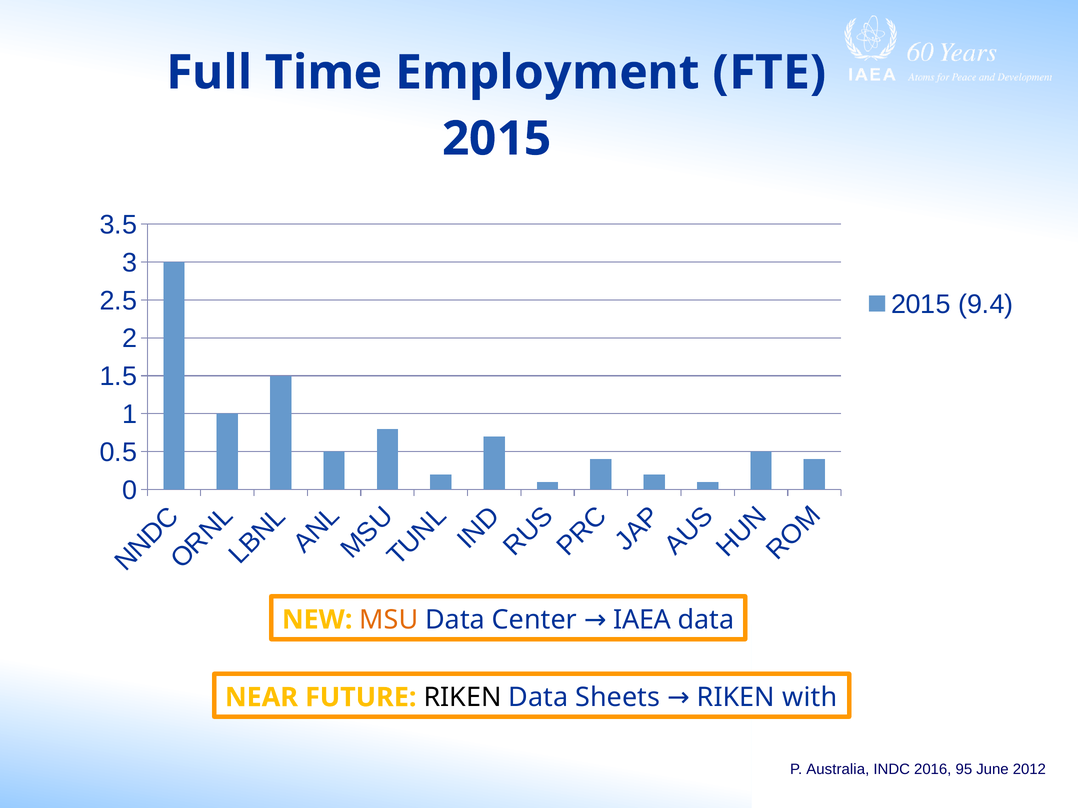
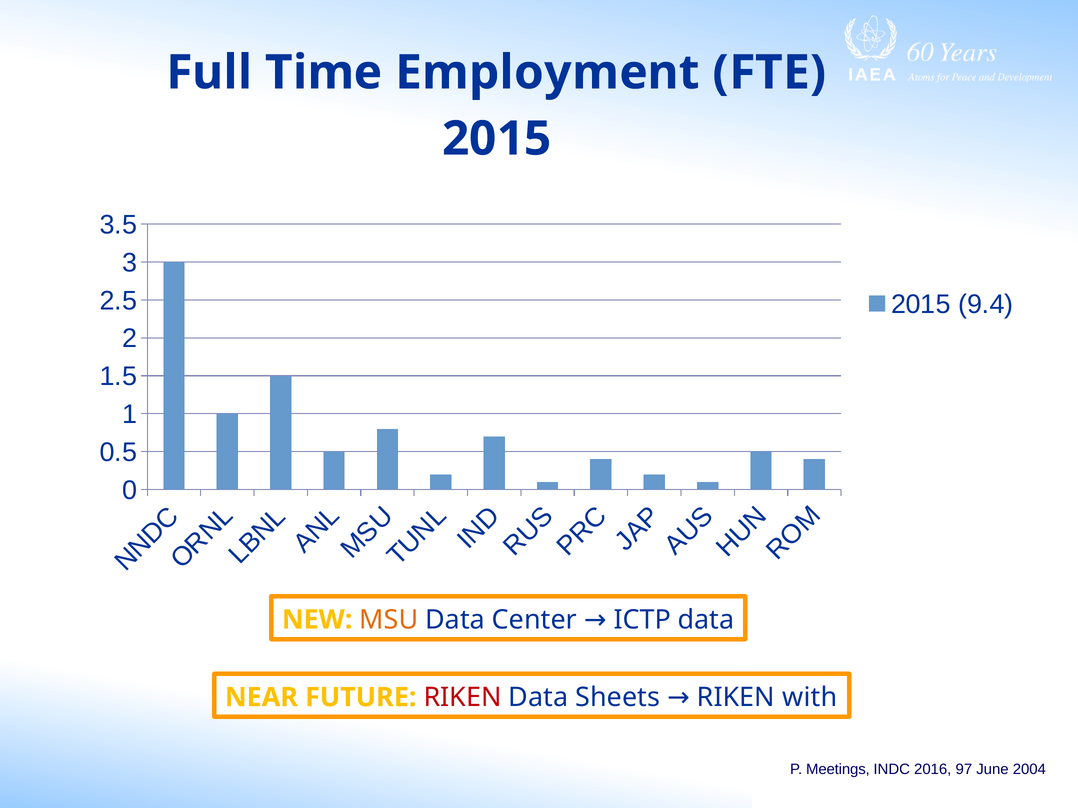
IAEA: IAEA -> ICTP (642, 620)
RIKEN colour: black -> red (463, 698)
Australia: Australia -> Meetings (838, 770)
95: 95 -> 97 (964, 770)
2012: 2012 -> 2004 (1029, 770)
